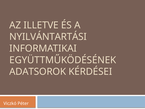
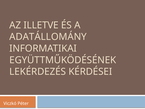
NYILVÁNTARTÁSI: NYILVÁNTARTÁSI -> ADATÁLLOMÁNY (48, 37)
ADATSOROK: ADATSOROK -> LEKÉRDEZÉS (38, 71)
